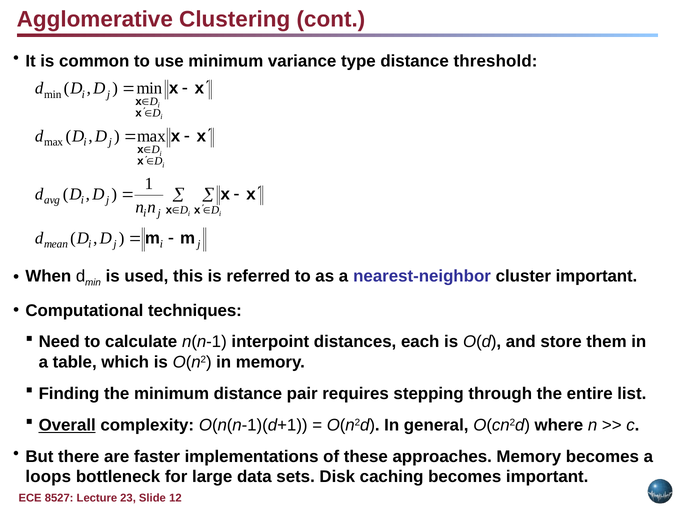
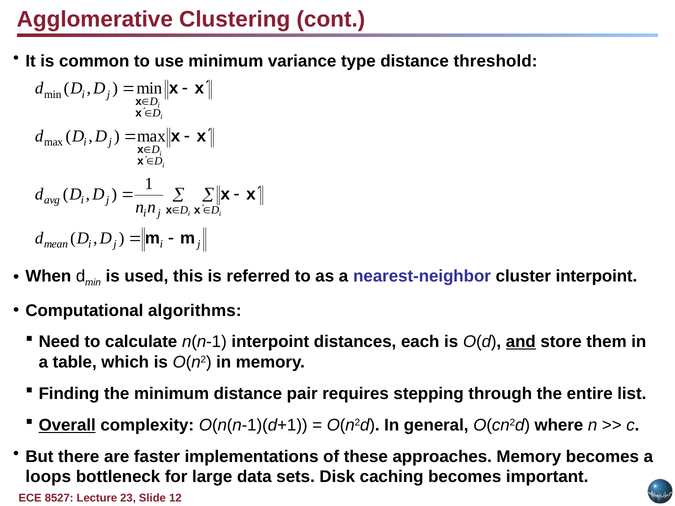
cluster important: important -> interpoint (596, 276)
techniques: techniques -> algorithms (195, 311)
and underline: none -> present (521, 342)
